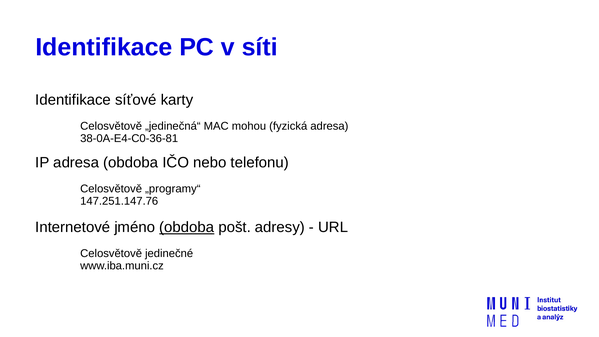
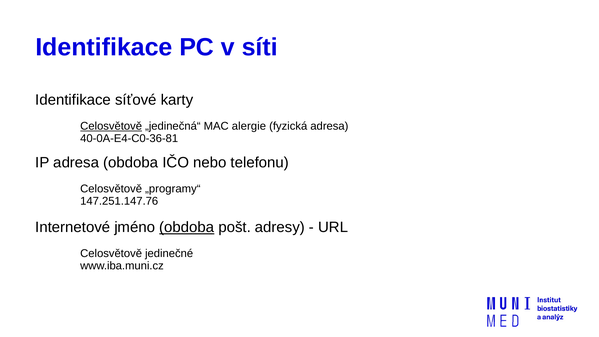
Celosvětově underline: none -> present (111, 126)
mohou: mohou -> alergie (249, 126)
38-0A-E4-C0-36-81: 38-0A-E4-C0-36-81 -> 40-0A-E4-C0-36-81 (129, 138)
